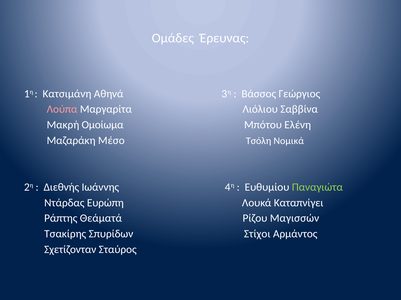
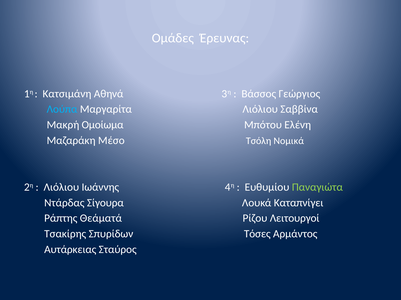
Λούπα colour: pink -> light blue (62, 110)
Διεθνής: Διεθνής -> Λιόλιου (61, 188)
Ευρώπη: Ευρώπη -> Σίγουρα (105, 203)
Μαγισσών: Μαγισσών -> Λειτoυργoί (295, 219)
Στίχοι: Στίχοι -> Τόσες (257, 234)
Σχετίζονταν: Σχετίζονταν -> Αυτάρκειας (70, 250)
